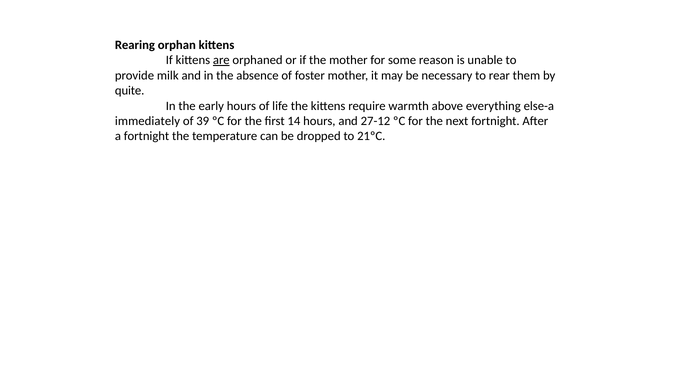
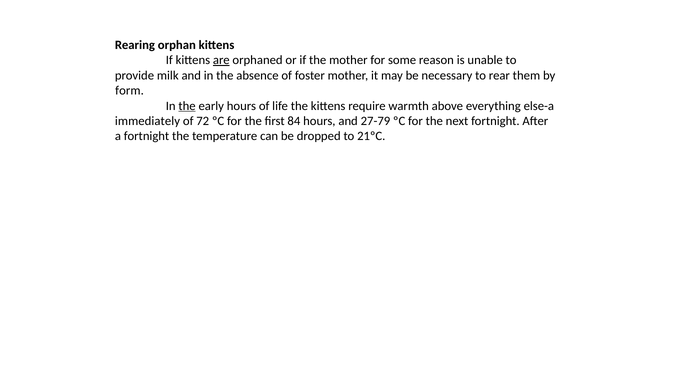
quite: quite -> form (130, 91)
the underline: none -> present (187, 106)
39: 39 -> 72 (203, 121)
14: 14 -> 84 (294, 121)
27-12: 27-12 -> 27-79 (375, 121)
